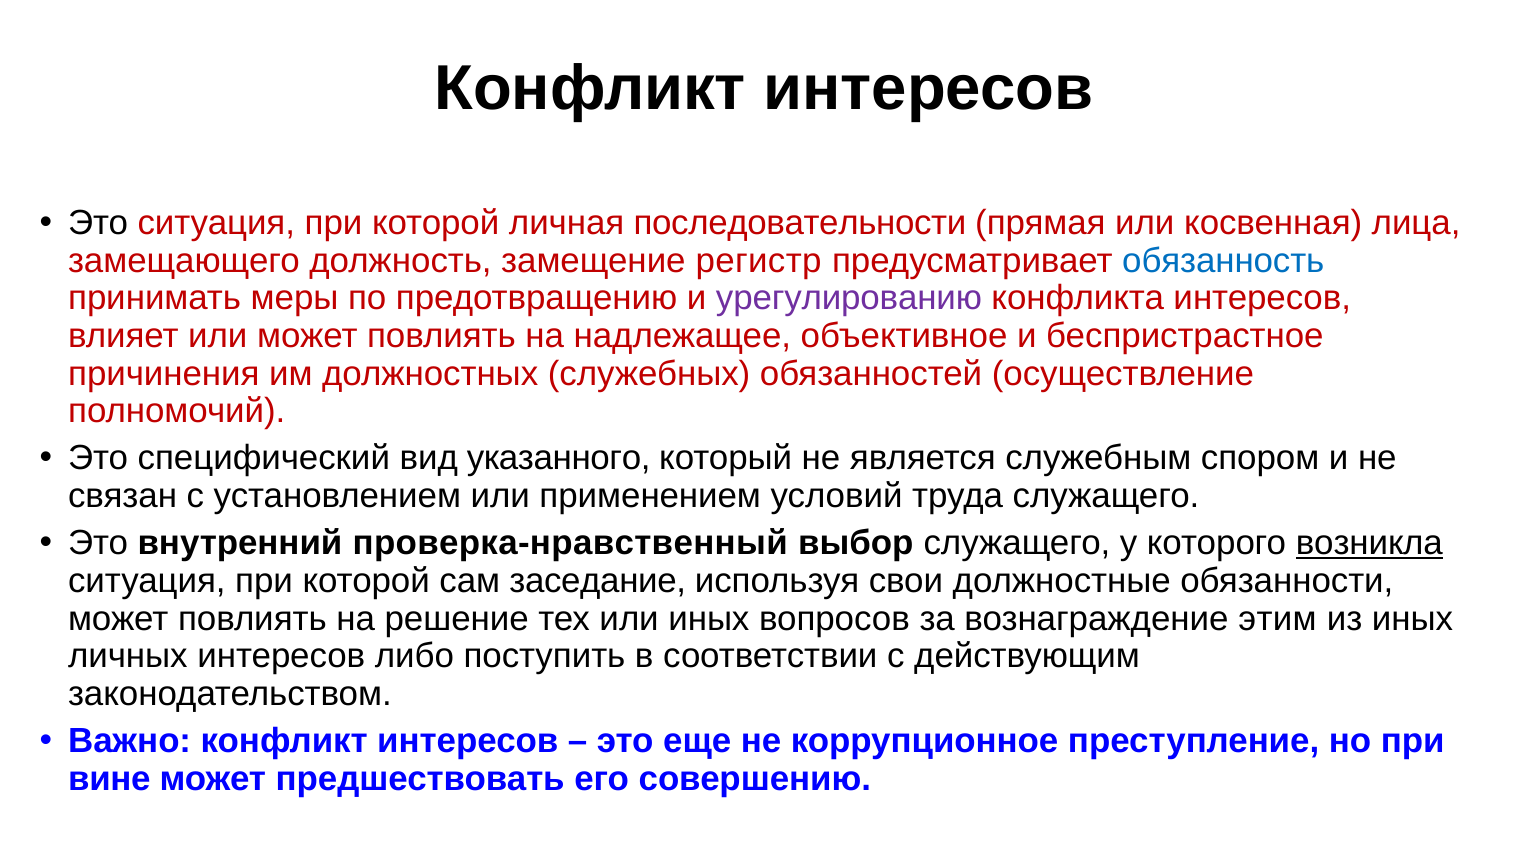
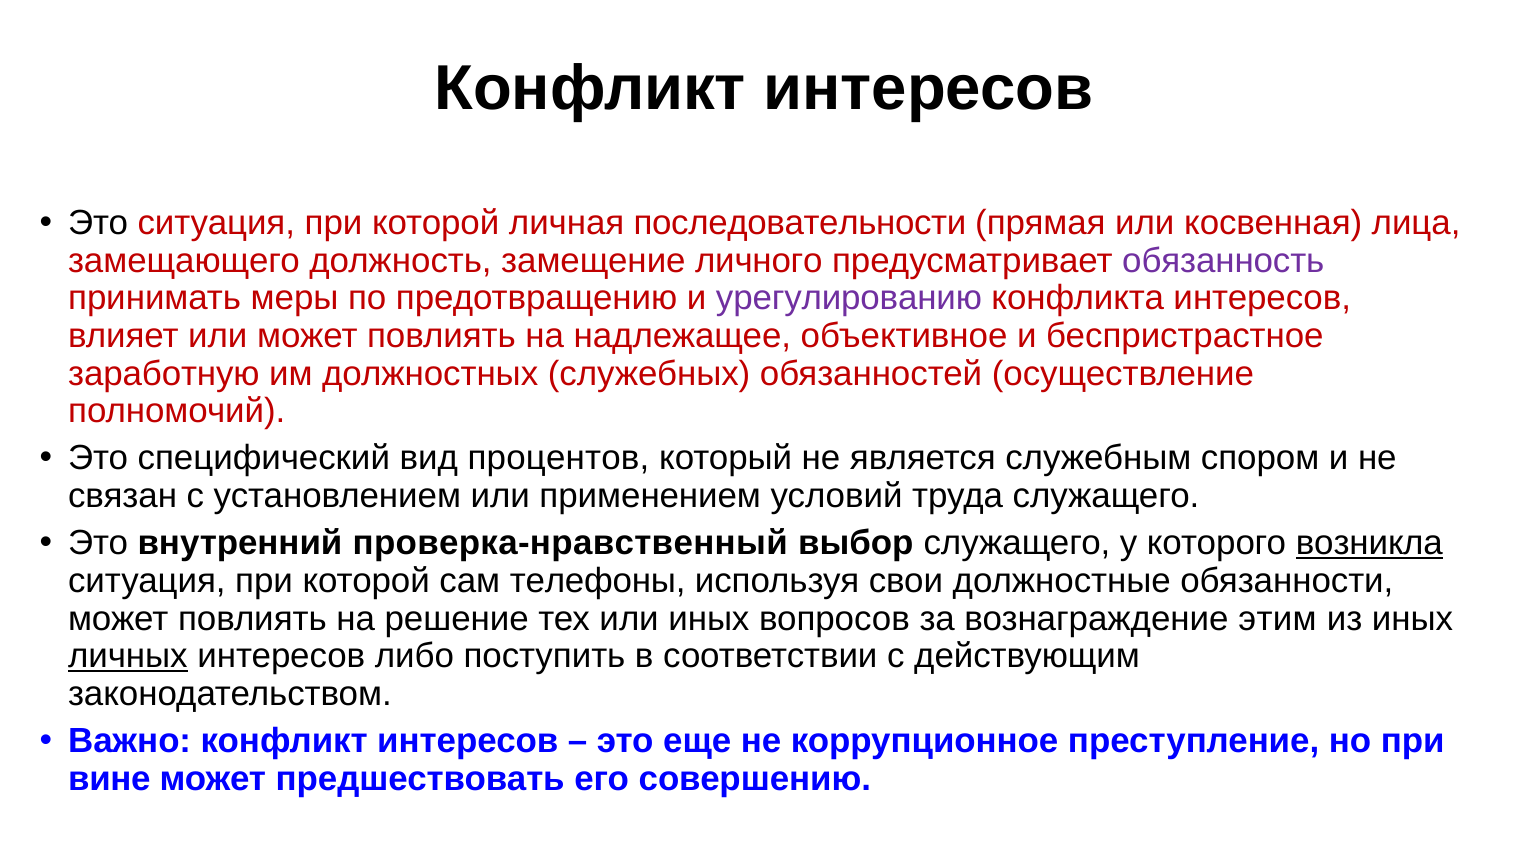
регистр: регистр -> личного (759, 261)
обязанность colour: blue -> purple (1223, 261)
причинения: причинения -> заработную (164, 374)
указанного: указанного -> процентов (558, 459)
заседание: заседание -> телефоны (598, 581)
личных underline: none -> present (128, 657)
